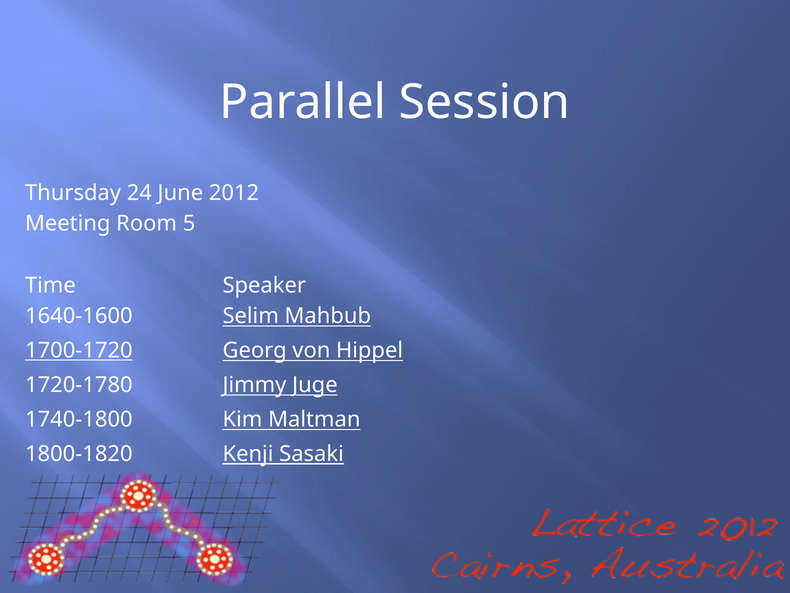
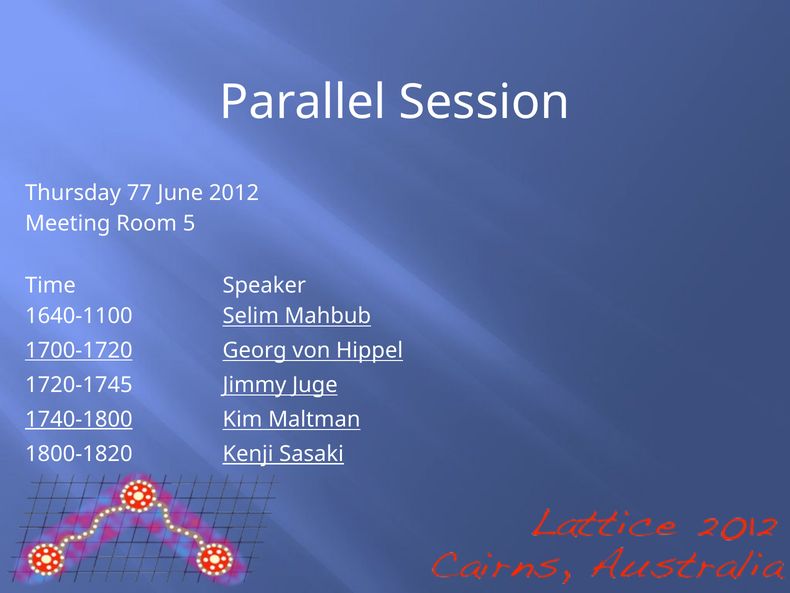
24: 24 -> 77 (139, 193)
1640-1600: 1640-1600 -> 1640-1100 (79, 316)
1720-1780: 1720-1780 -> 1720-1745 (79, 385)
1740-1800 underline: none -> present (79, 419)
